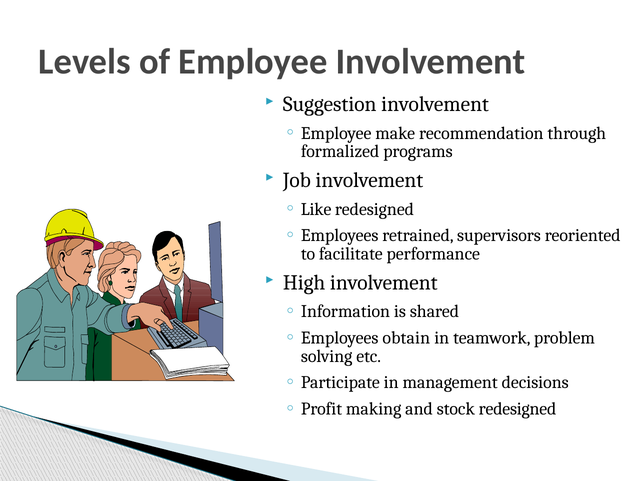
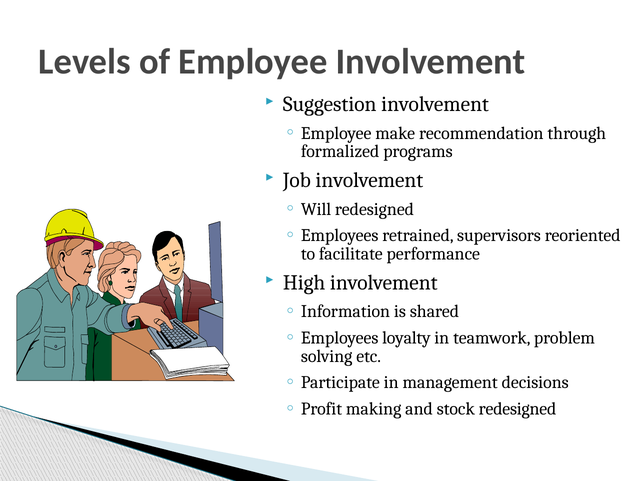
Like: Like -> Will (316, 209)
obtain: obtain -> loyalty (406, 338)
